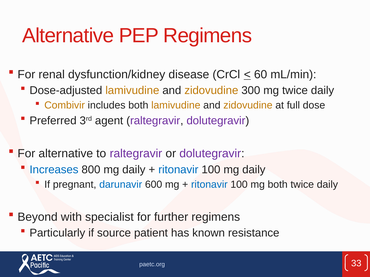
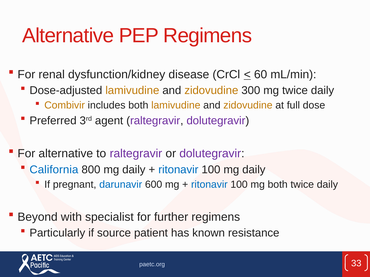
Increases: Increases -> California (54, 170)
